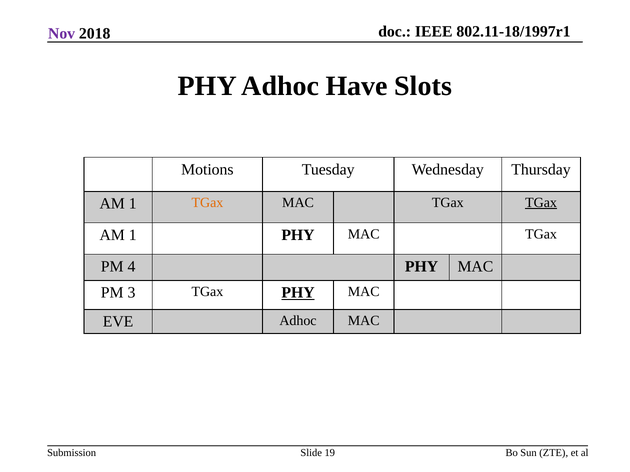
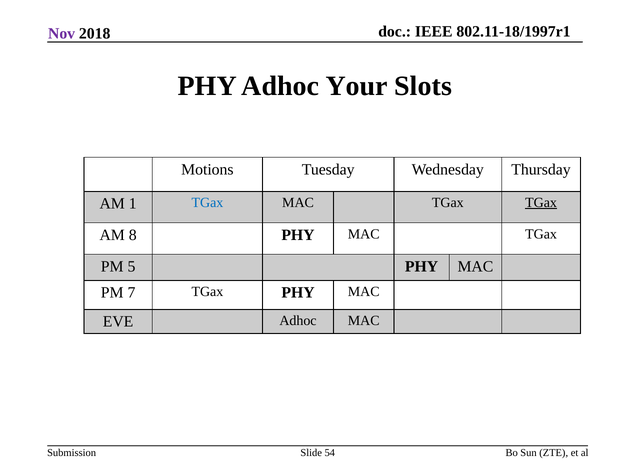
Have: Have -> Your (357, 86)
TGax colour: orange -> blue (207, 203)
1: 1 -> 8 (133, 235)
4: 4 -> 5 (131, 267)
3: 3 -> 7 (131, 293)
PHY underline: present -> none (298, 293)
19: 19 -> 54 (330, 453)
